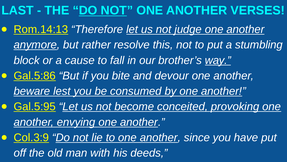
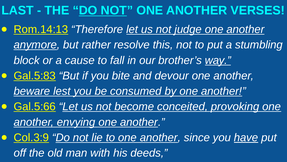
Gal.5:86: Gal.5:86 -> Gal.5:83 (35, 76)
Gal.5:95: Gal.5:95 -> Gal.5:66 (35, 106)
have underline: none -> present (246, 137)
